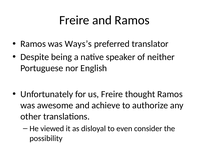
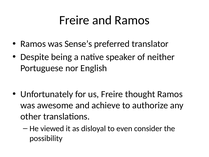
Ways’s: Ways’s -> Sense’s (78, 44)
